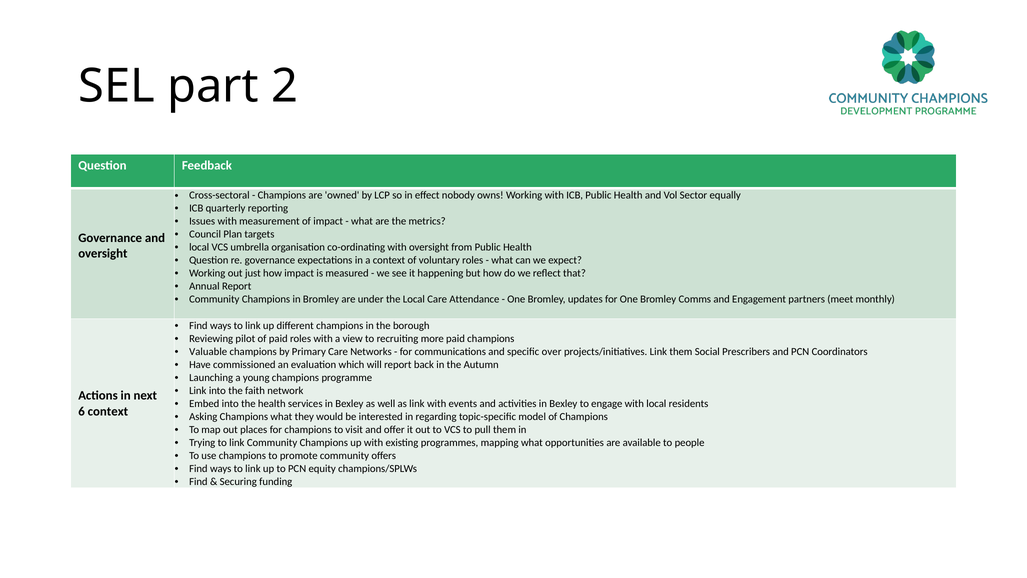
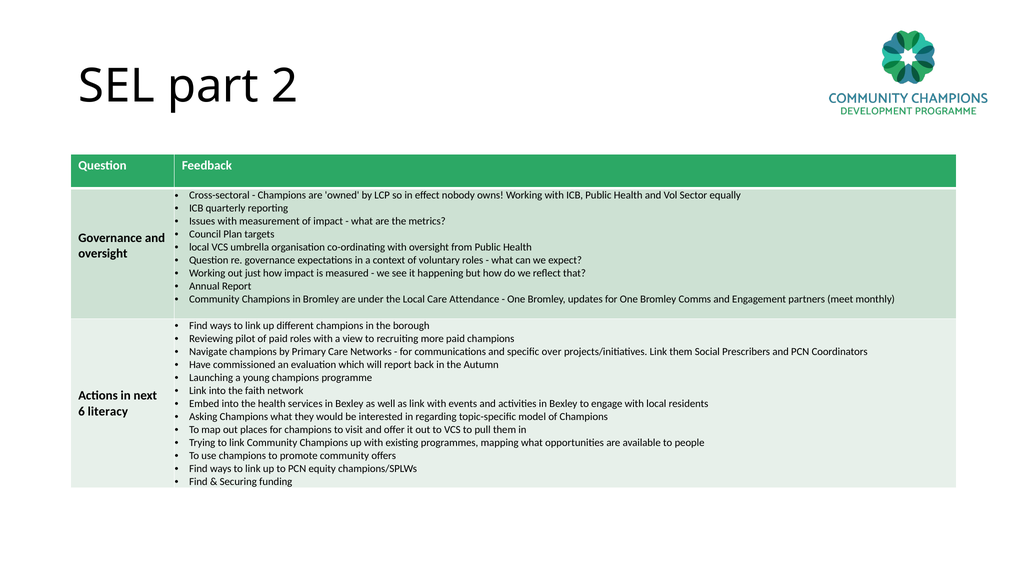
Valuable: Valuable -> Navigate (208, 352)
6 context: context -> literacy (108, 411)
